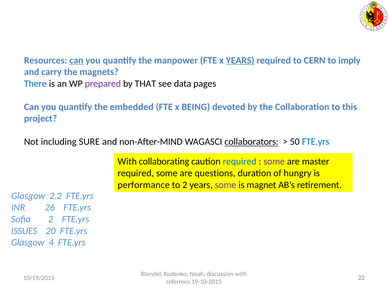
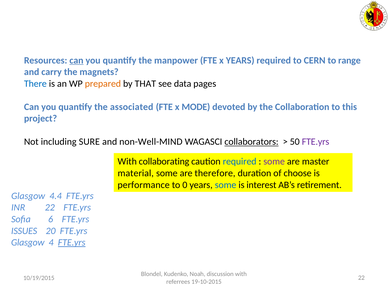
YEARS underline: present -> none (240, 60)
imply: imply -> range (349, 60)
prepared colour: purple -> orange (103, 84)
embedded: embedded -> associated (132, 107)
BEING: BEING -> MODE (196, 107)
non-After-MIND: non-After-MIND -> non-Well-MIND (151, 142)
FTE.yrs colour: blue -> purple (316, 142)
required: required -> material (136, 173)
questions: questions -> therefore (215, 173)
hungry: hungry -> choose (298, 173)
to 2: 2 -> 0 (185, 185)
some colour: purple -> blue (226, 185)
magnet: magnet -> interest (261, 185)
2.2: 2.2 -> 4.4 (56, 196)
INR 26: 26 -> 22 (50, 208)
Sofia 2: 2 -> 6 (51, 219)
FTE.yrs underline: none -> present (72, 242)
